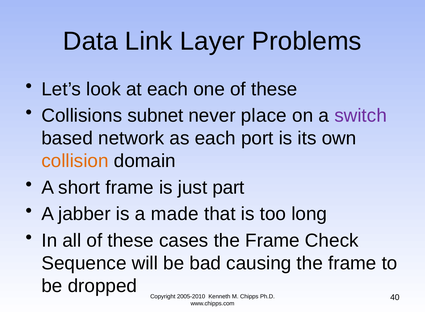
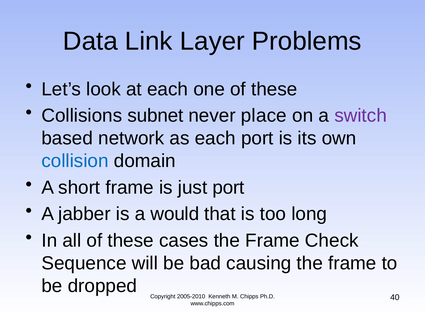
collision colour: orange -> blue (75, 161)
just part: part -> port (228, 187)
made: made -> would (175, 214)
